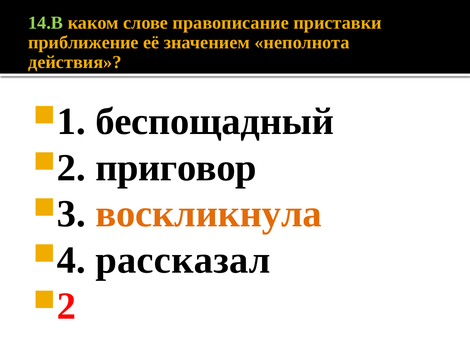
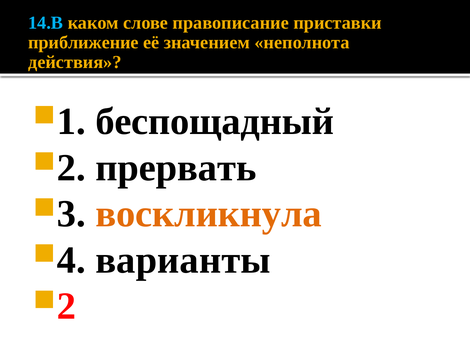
14.В colour: light green -> light blue (46, 23)
приговор: приговор -> прервать (176, 168)
рассказал: рассказал -> варианты (183, 260)
